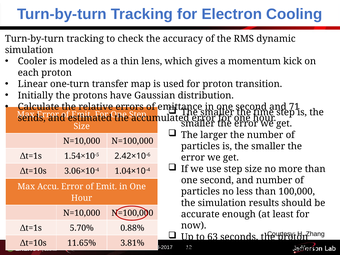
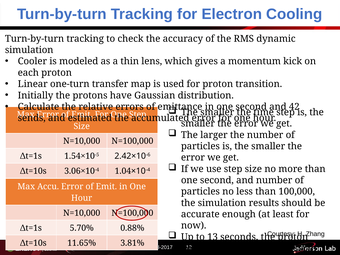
71: 71 -> 42 (294, 107)
63: 63 -> 13 (213, 237)
